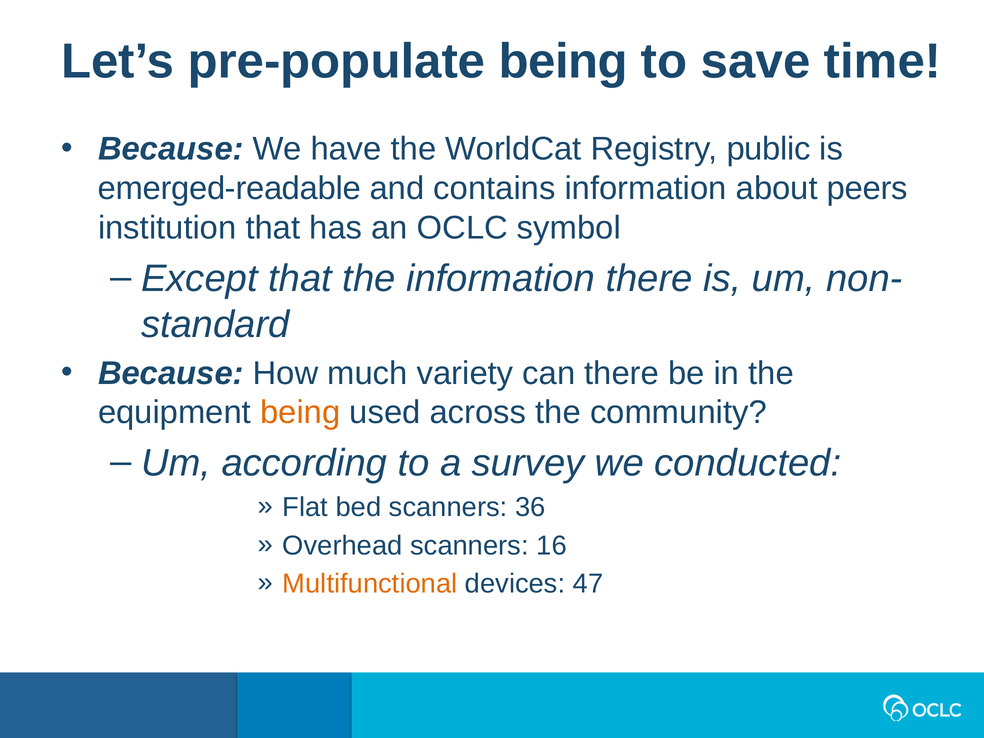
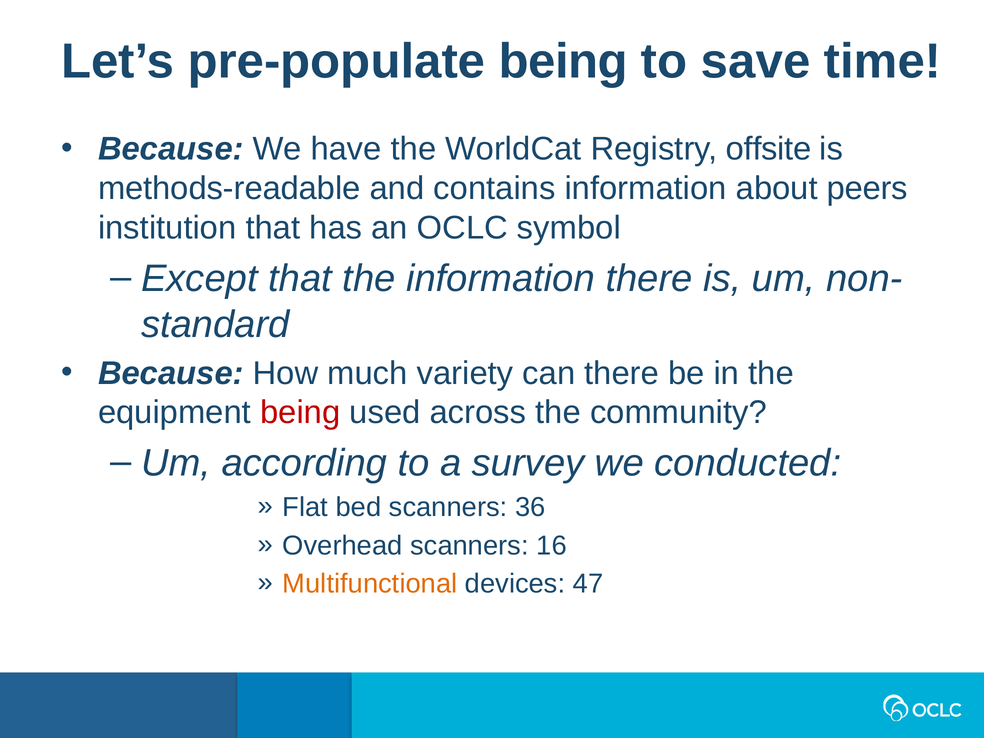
public: public -> offsite (769, 149)
emerged-readable: emerged-readable -> methods-readable (229, 188)
being colour: orange -> red (300, 413)
